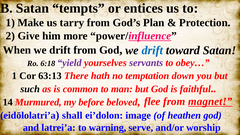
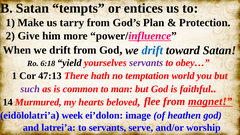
yield colour: purple -> black (69, 63)
63:13: 63:13 -> 47:13 (50, 76)
down: down -> world (183, 76)
such colour: black -> purple (30, 89)
before: before -> hearts (91, 102)
shall: shall -> week (72, 115)
to warning: warning -> servants (107, 128)
